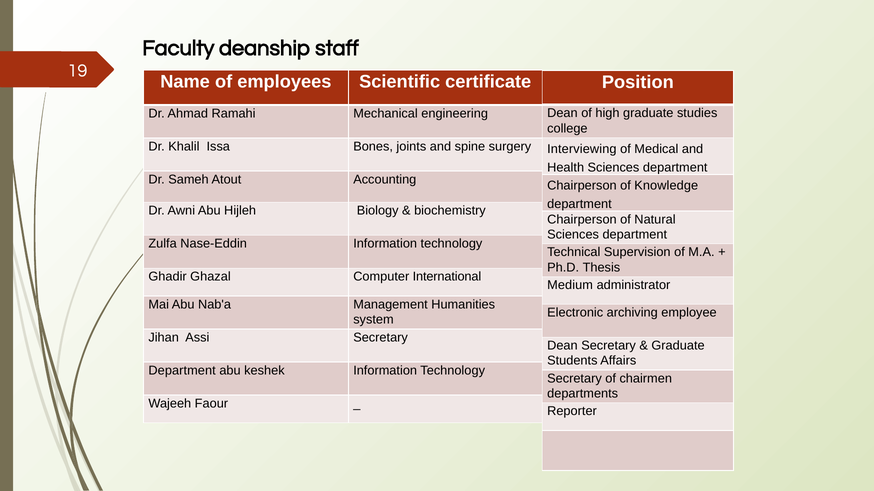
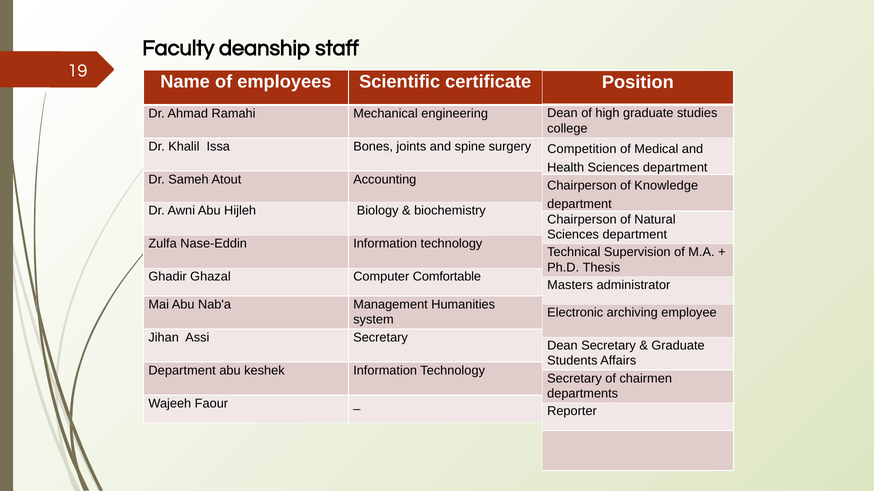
Interviewing: Interviewing -> Competition (582, 149)
International: International -> Comfortable (447, 277)
Medium: Medium -> Masters (570, 285)
